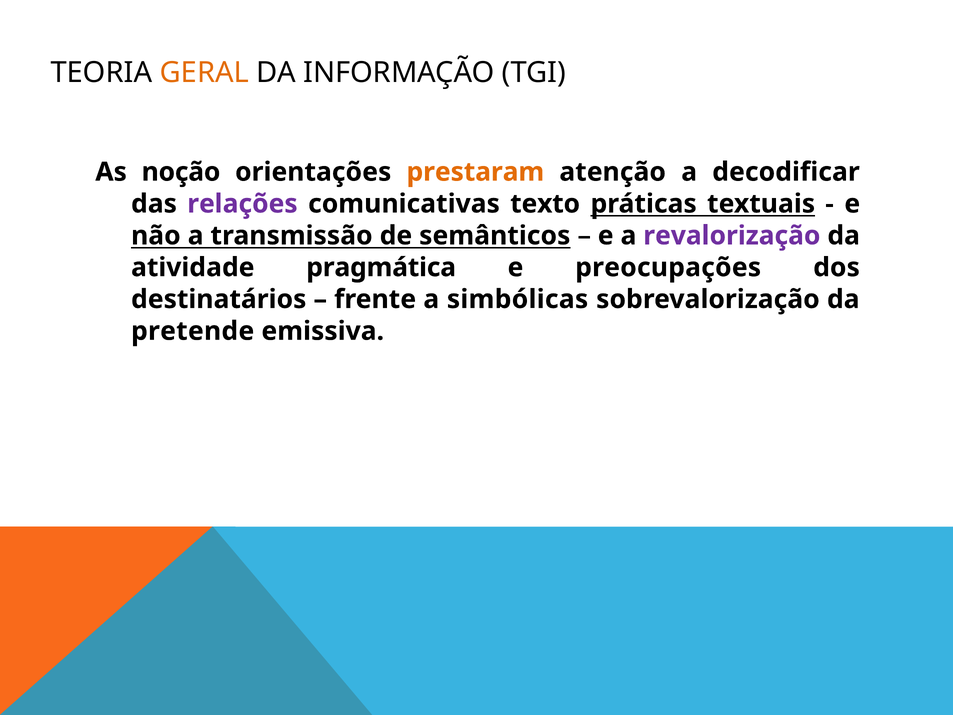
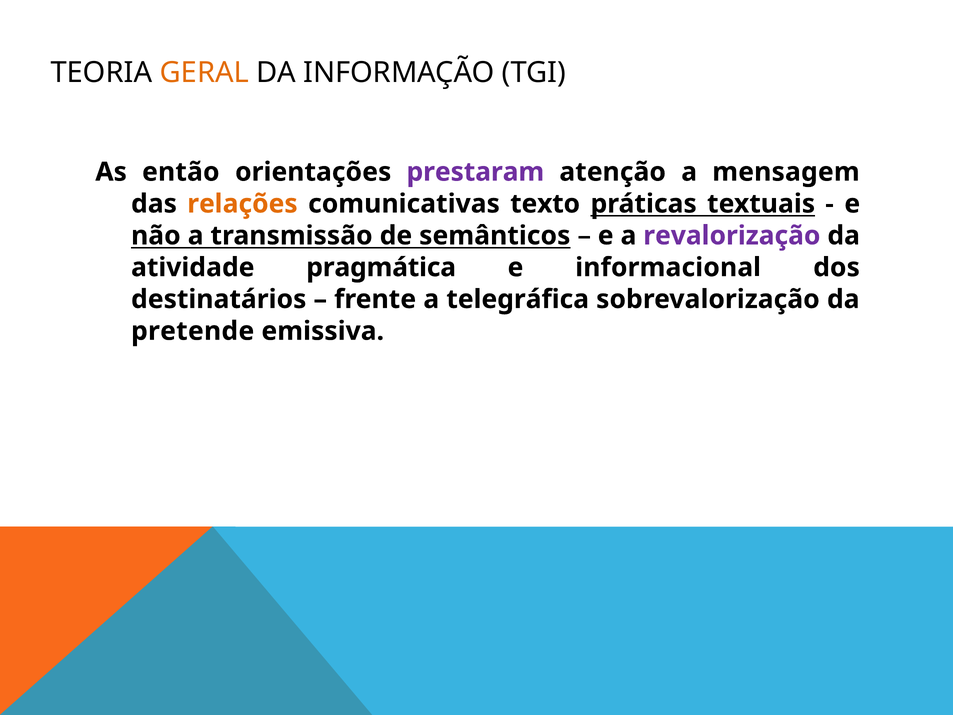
noção: noção -> então (181, 172)
prestaram colour: orange -> purple (475, 172)
decodificar: decodificar -> mensagem (786, 172)
relações colour: purple -> orange (242, 204)
preocupações: preocupações -> informacional (668, 267)
simbólicas: simbólicas -> telegráfica (518, 299)
